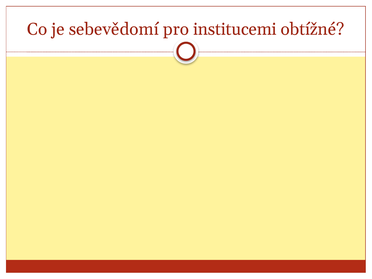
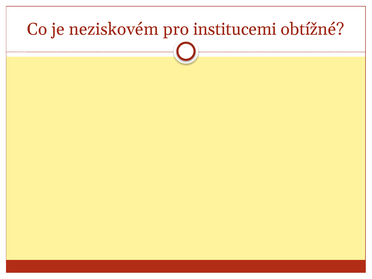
sebevědomí: sebevědomí -> neziskovém (114, 29)
